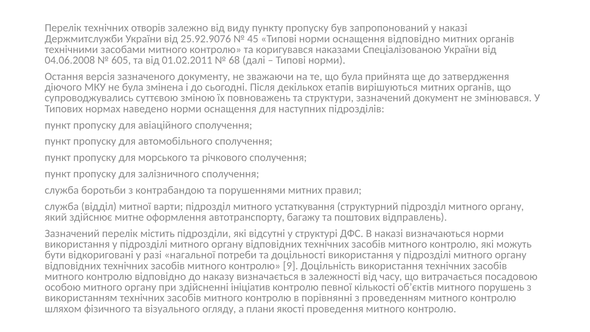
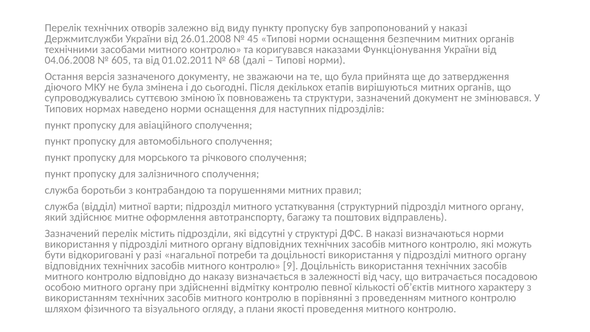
25.92.9076: 25.92.9076 -> 26.01.2008 (206, 39)
оснащення відповідно: відповідно -> безпечним (414, 39)
Спеціалізованою: Спеціалізованою -> Функціонування (402, 49)
ініціатив: ініціатив -> відмітку (250, 287)
порушень: порушень -> характеру (501, 287)
